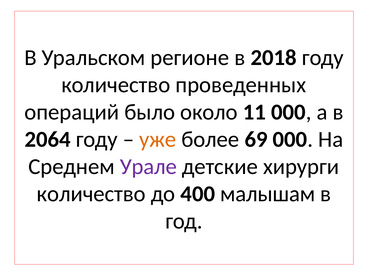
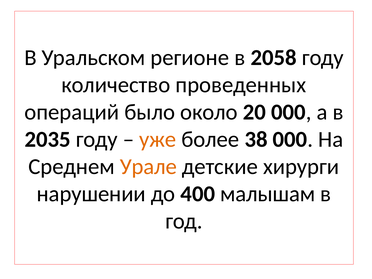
2018: 2018 -> 2058 (274, 58)
11: 11 -> 20 (254, 112)
2064: 2064 -> 2035 (48, 139)
69: 69 -> 38 (256, 139)
Урале colour: purple -> orange (148, 167)
количество: количество -> нарушении (91, 194)
